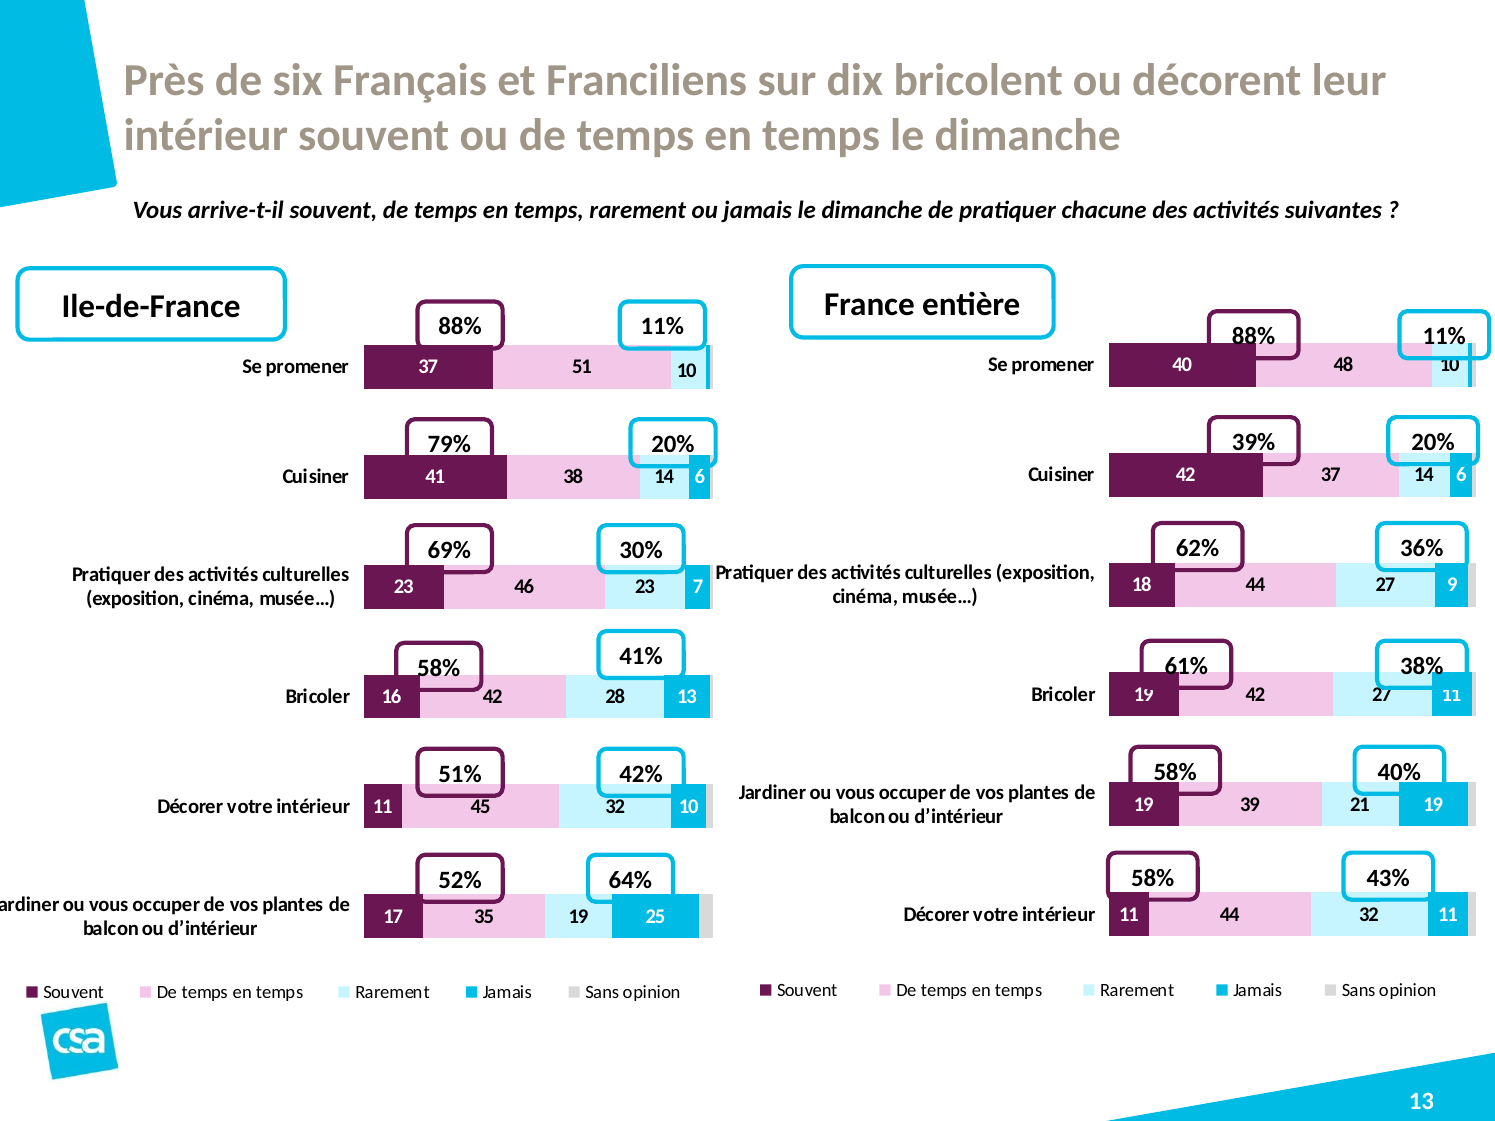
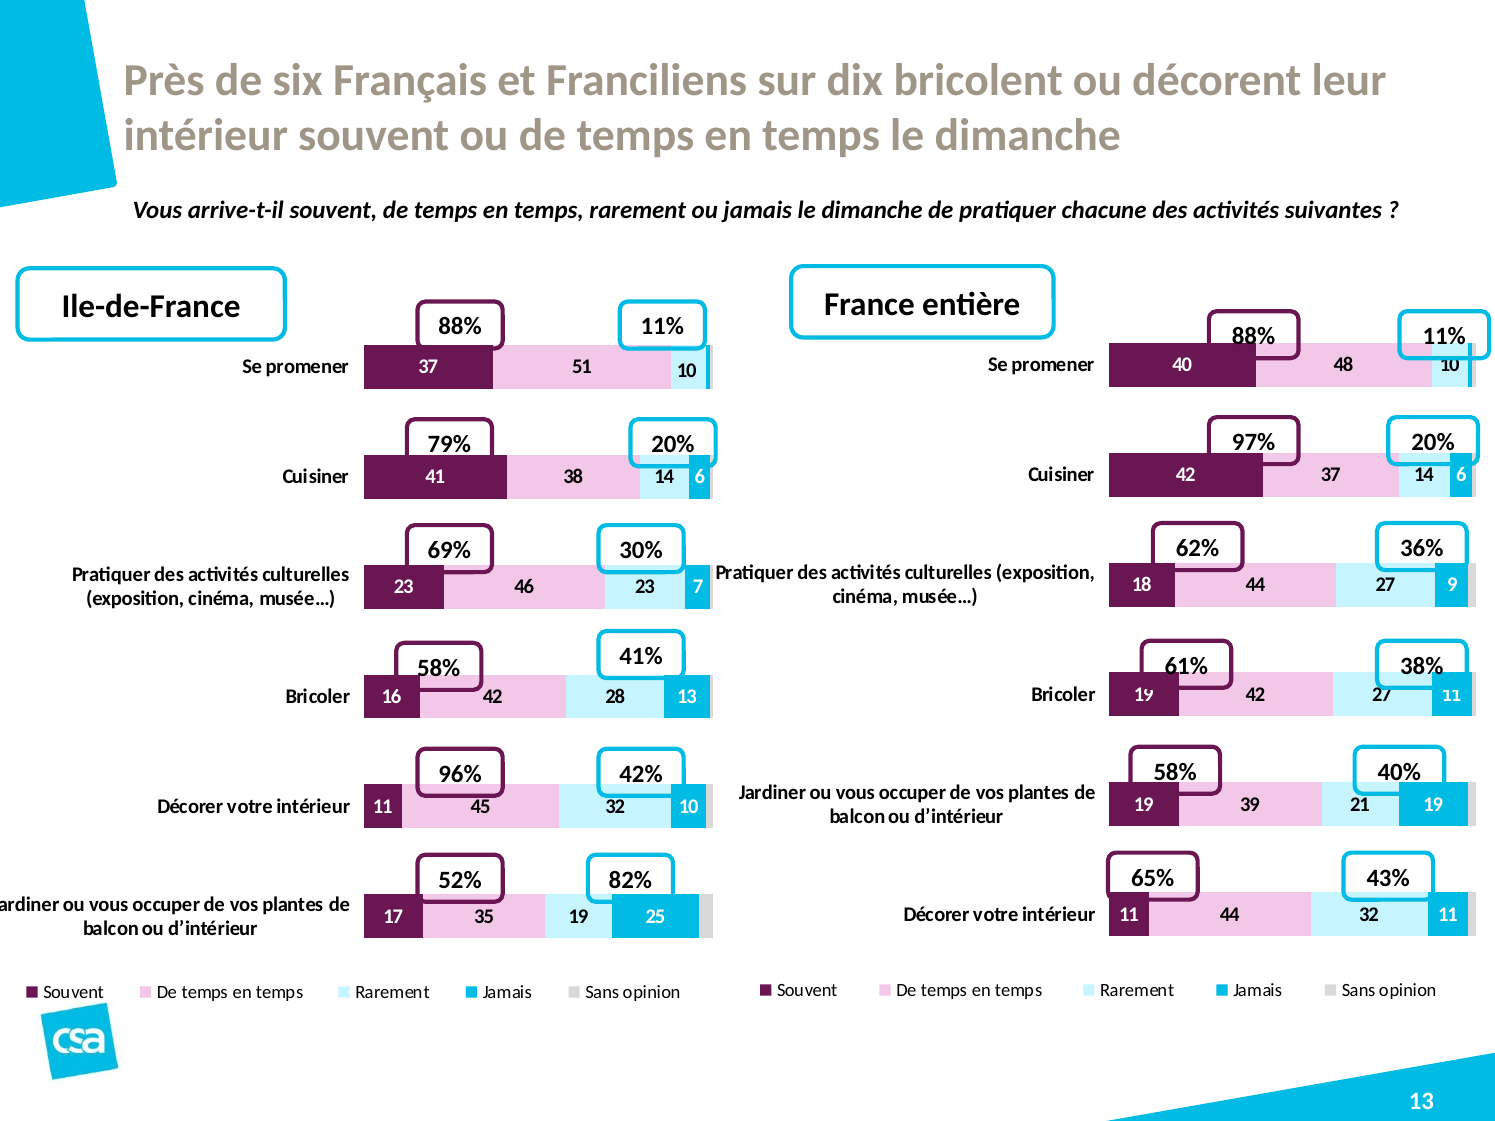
39%: 39% -> 97% (1254, 442)
51%: 51% -> 96% (460, 774)
58%: 58% -> 65% (1153, 878)
64%: 64% -> 82% (630, 880)
